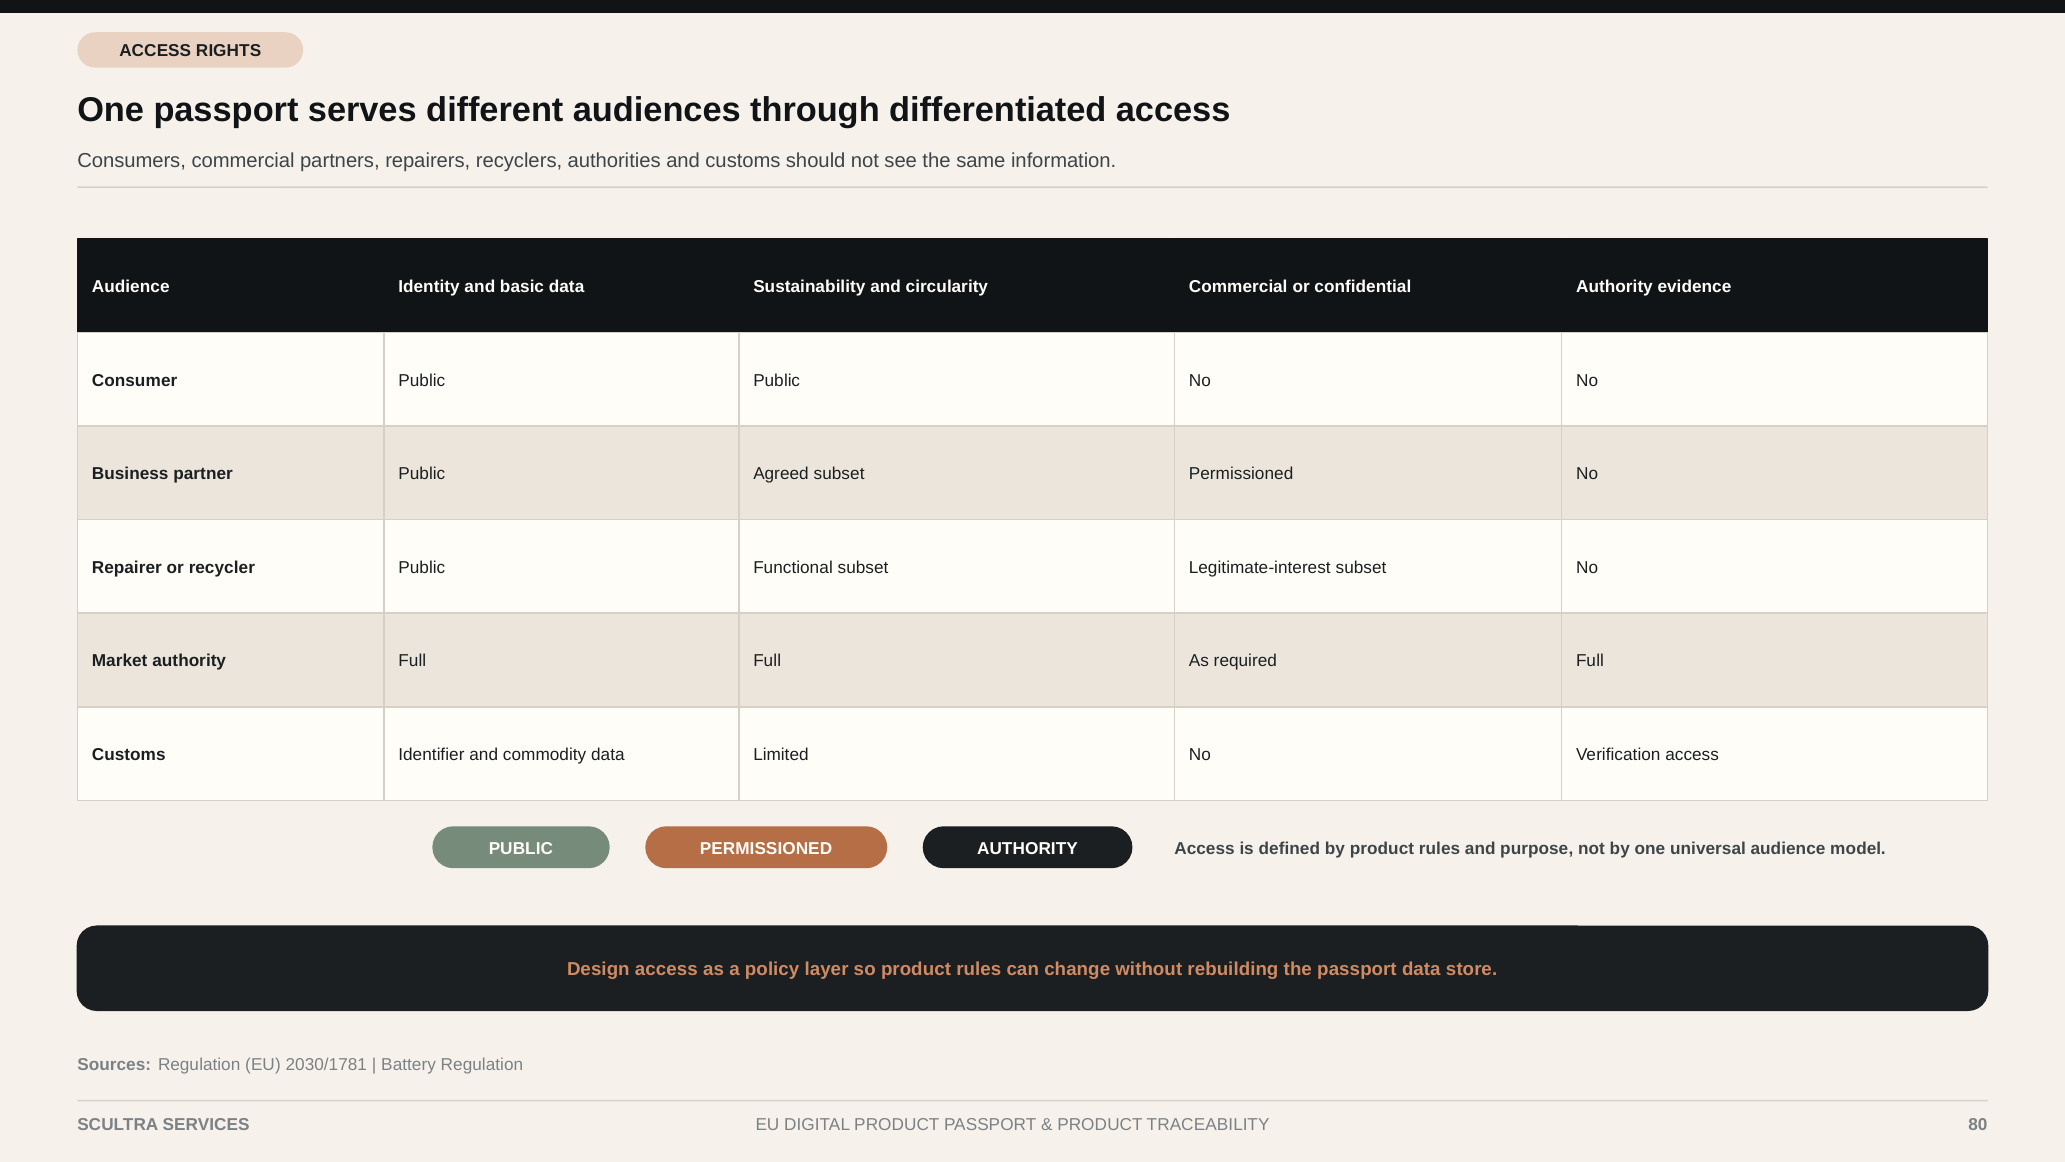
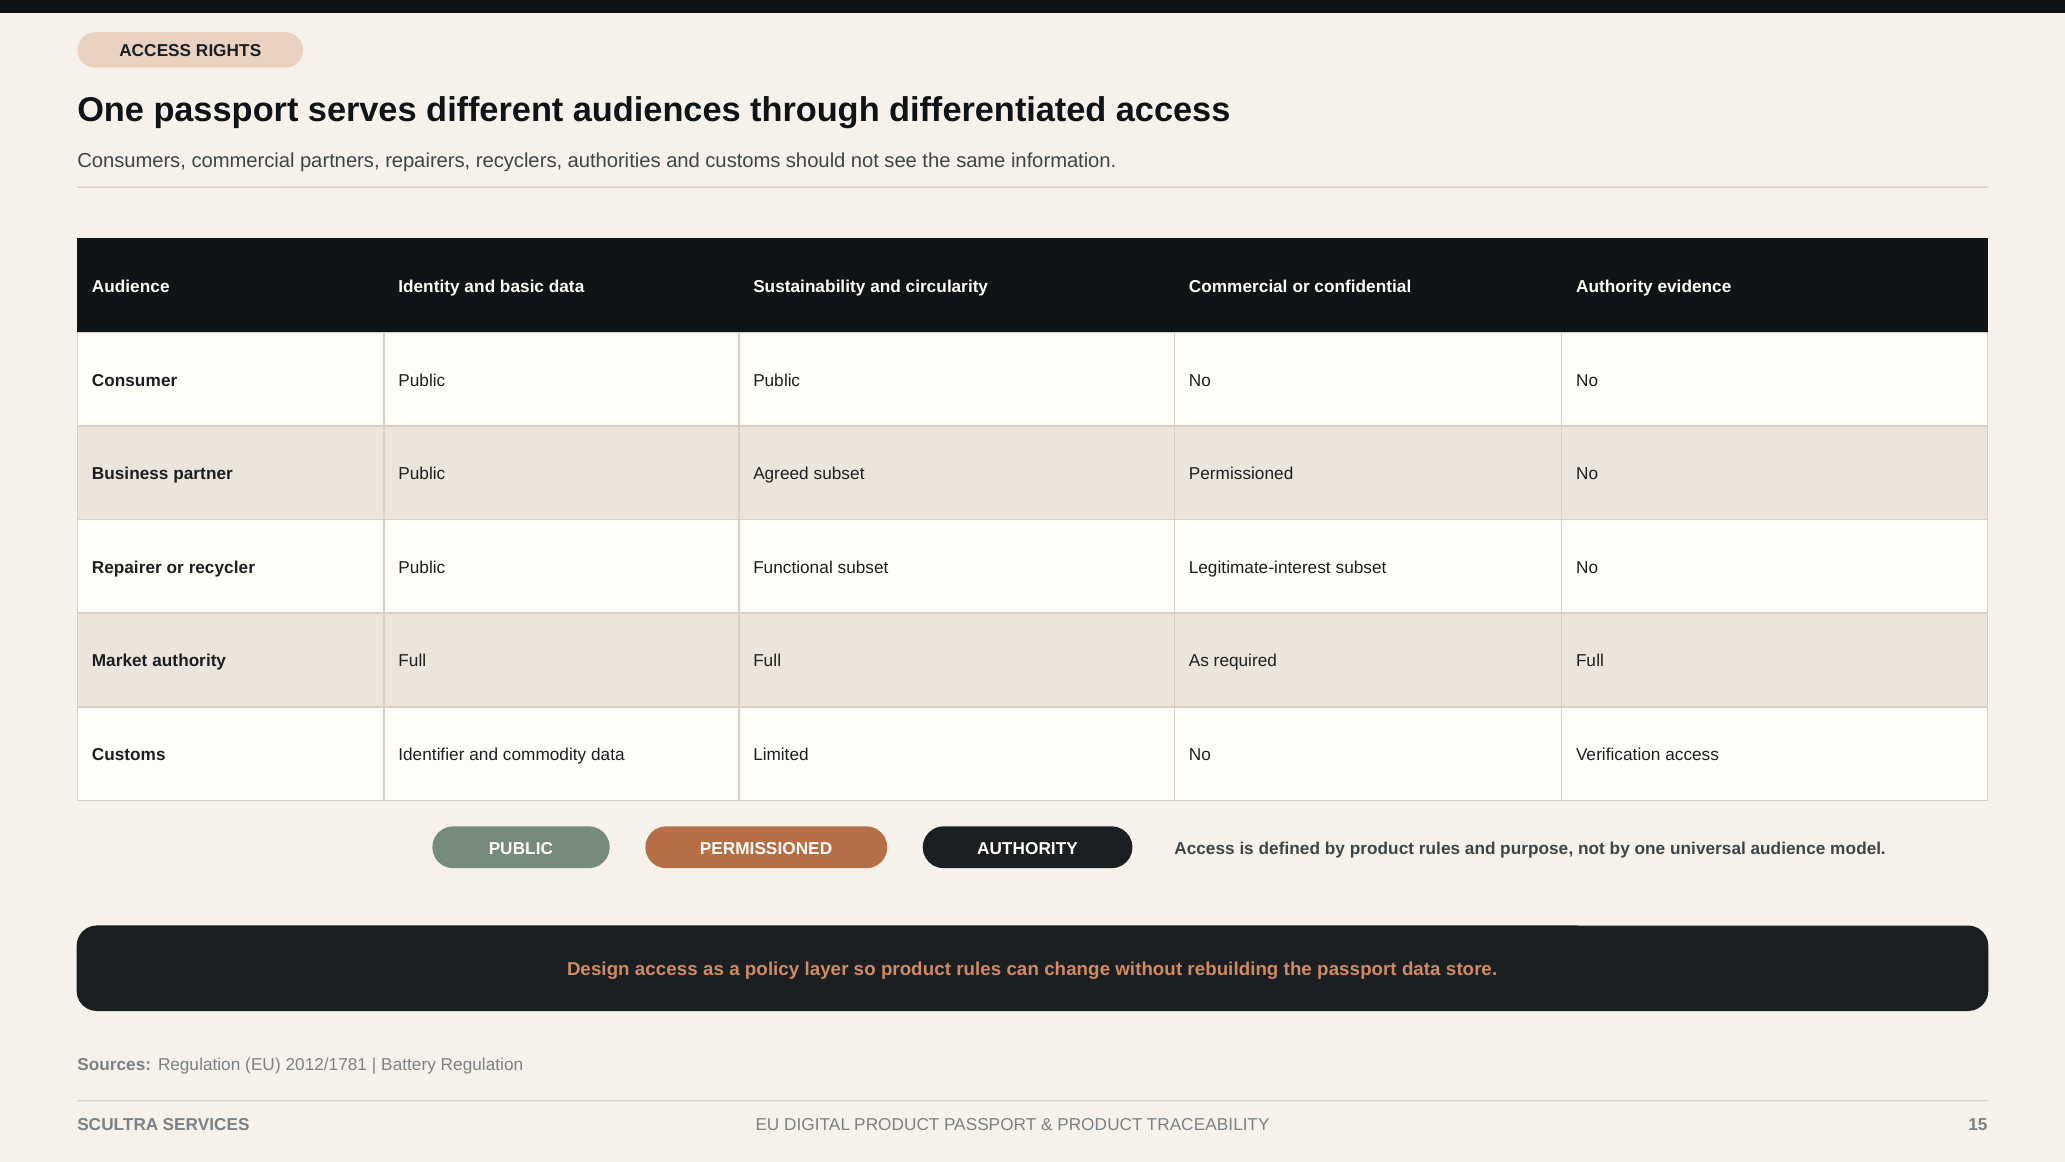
2030/1781: 2030/1781 -> 2012/1781 (326, 1064)
80: 80 -> 15 (1978, 1124)
